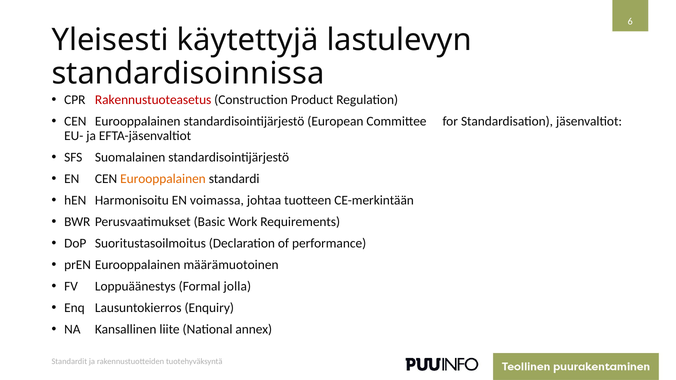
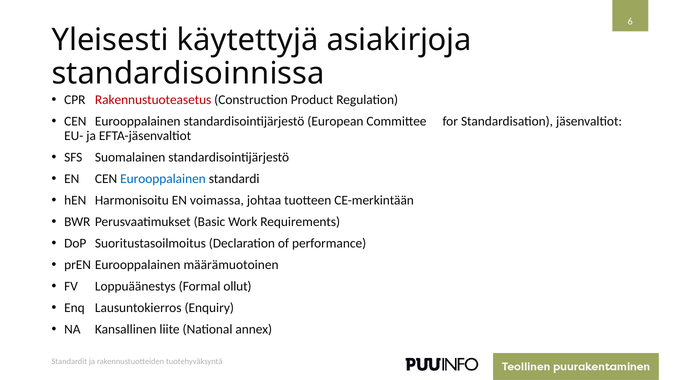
lastulevyn: lastulevyn -> asiakirjoja (399, 40)
Eurooppalainen colour: orange -> blue (163, 179)
jolla: jolla -> ollut (237, 286)
